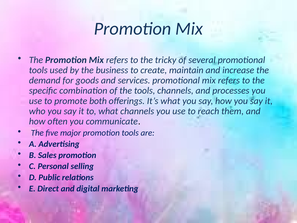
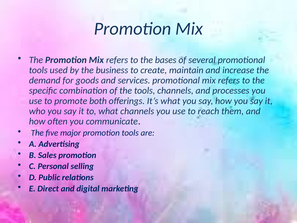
tricky: tricky -> bases (166, 60)
